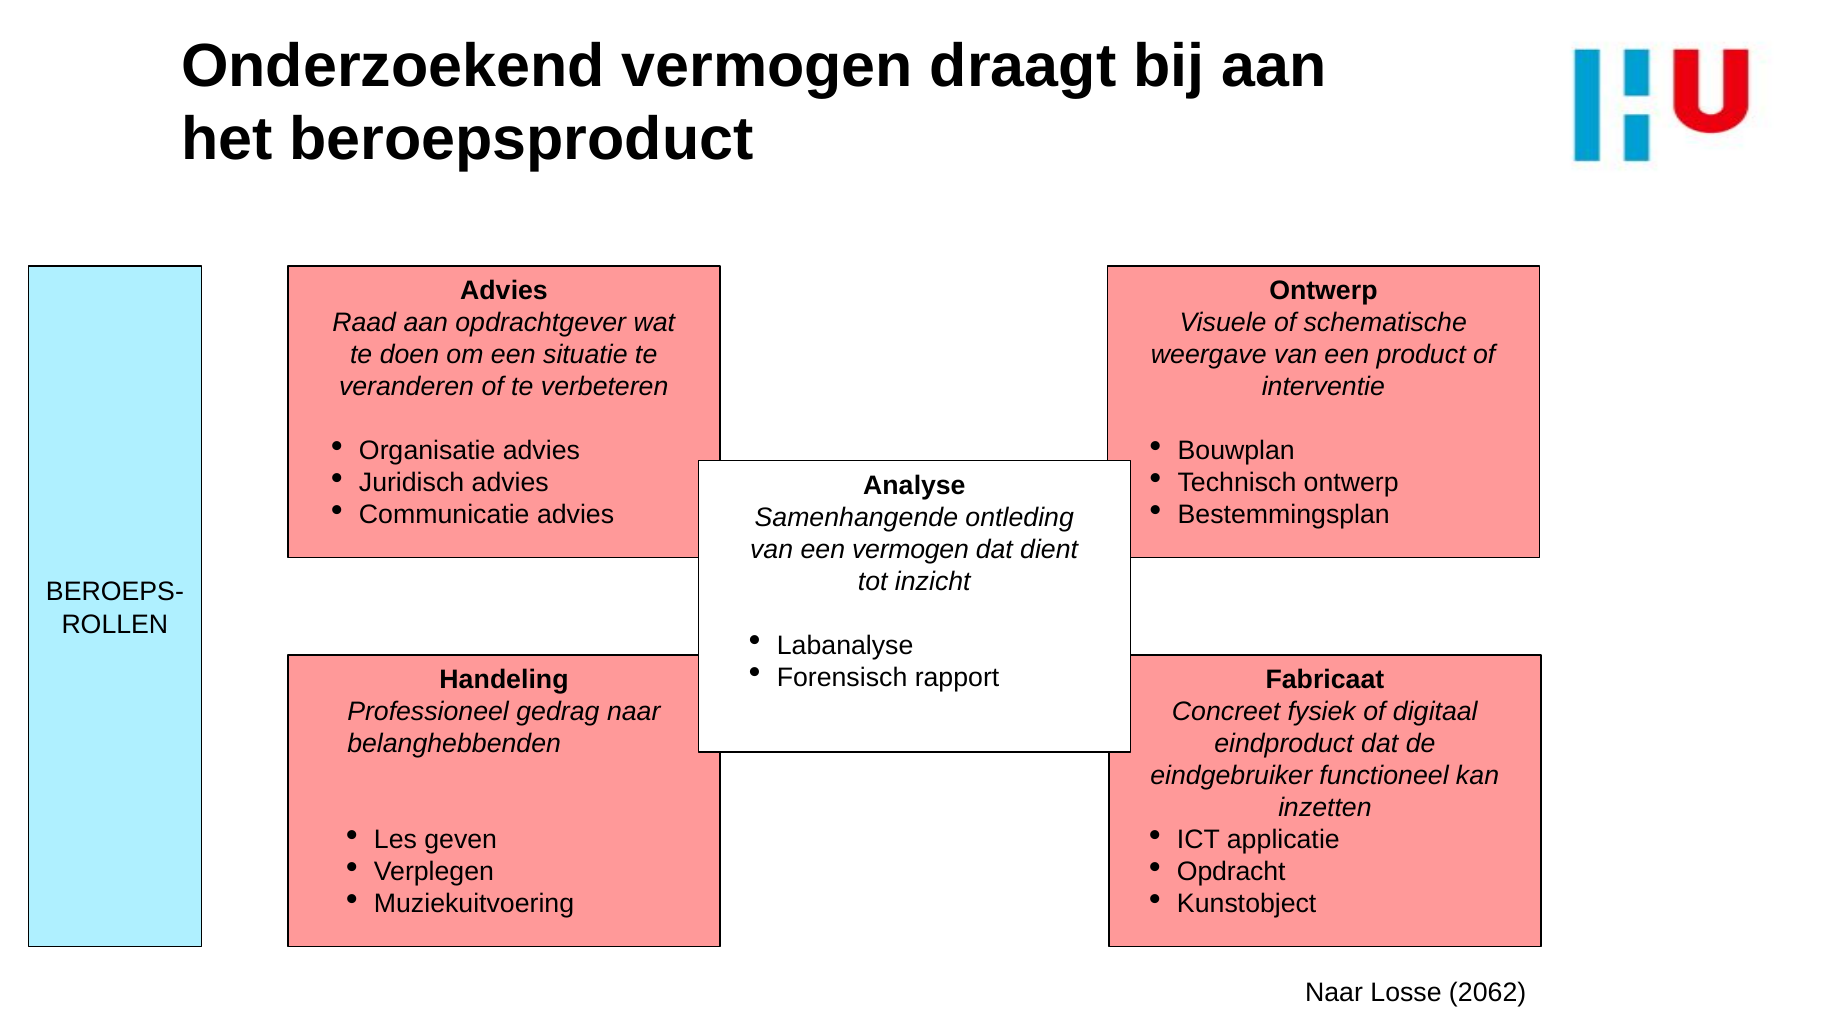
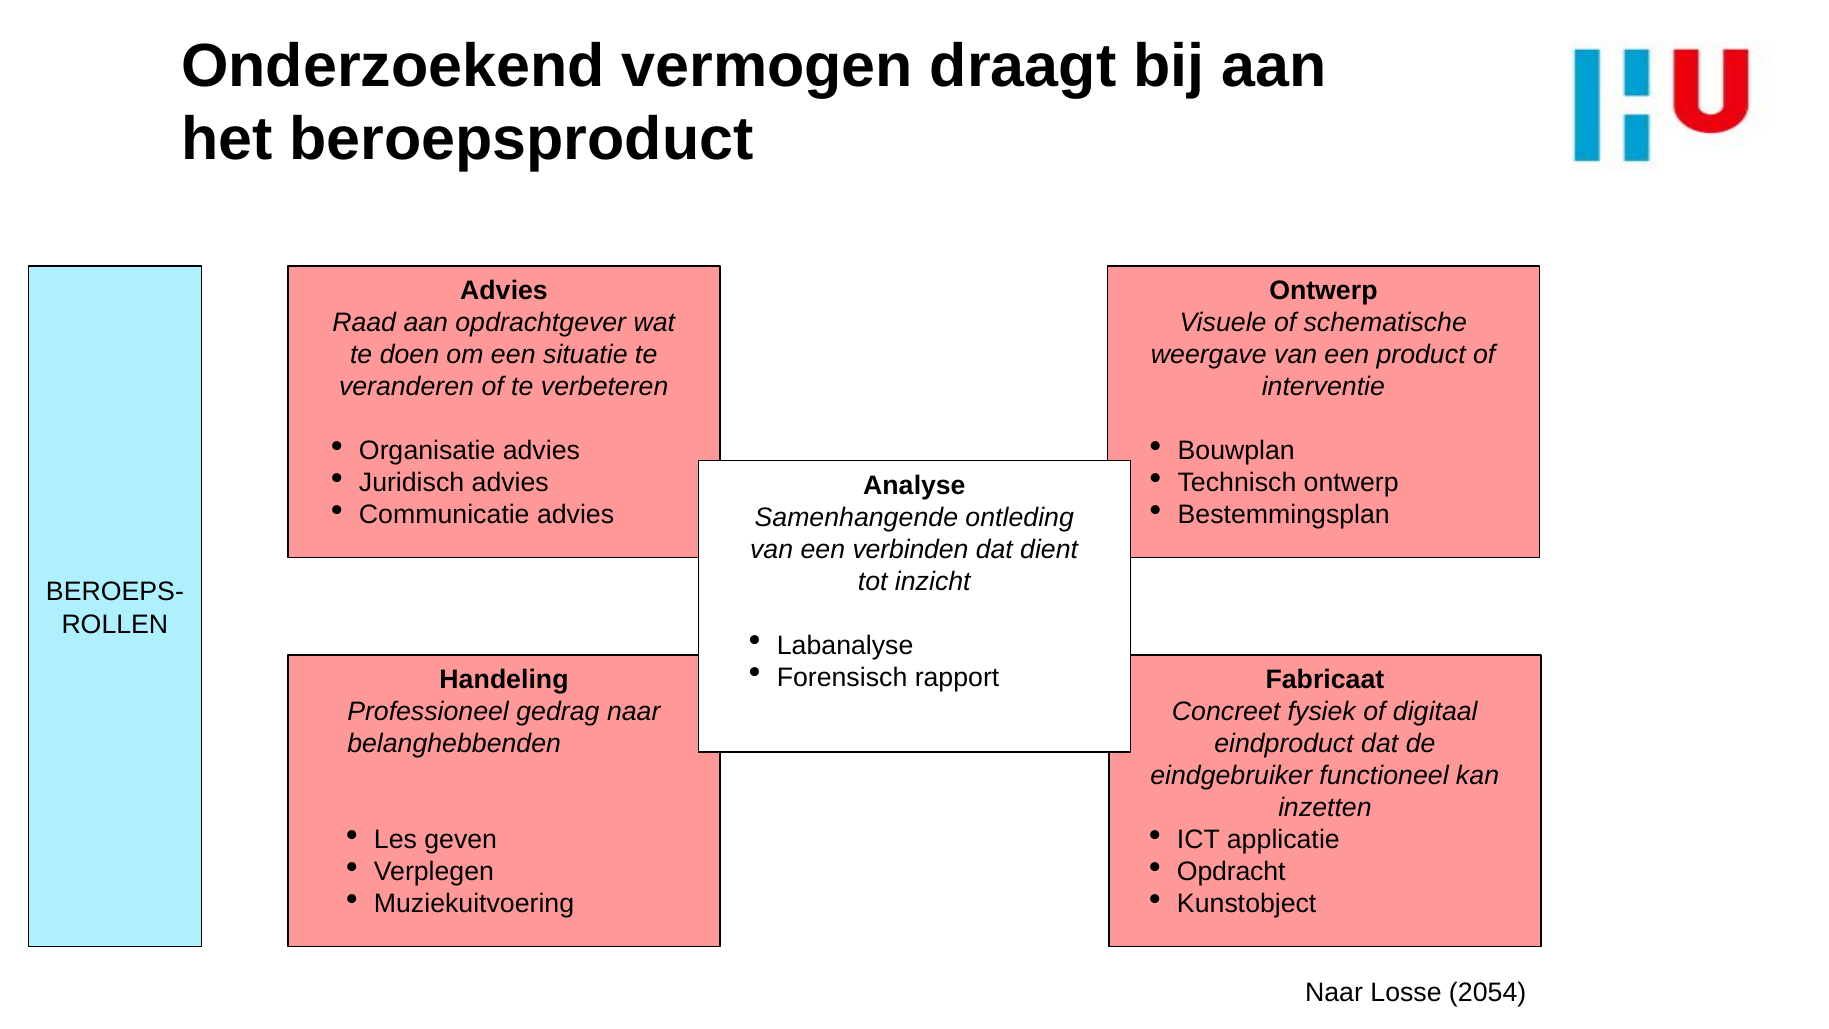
een vermogen: vermogen -> verbinden (910, 549)
2062: 2062 -> 2054 (1488, 993)
